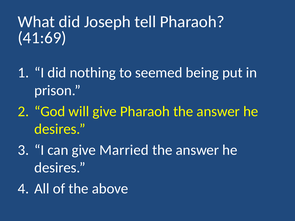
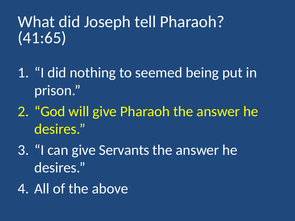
41:69: 41:69 -> 41:65 (42, 38)
Married: Married -> Servants (124, 150)
